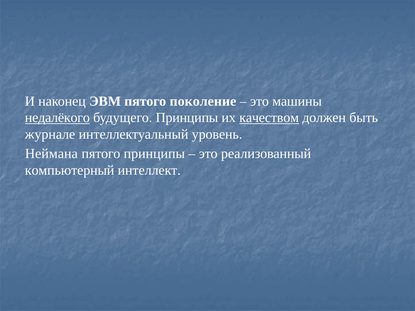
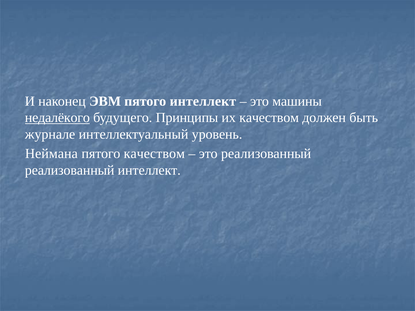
пятого поколение: поколение -> интеллект (203, 101)
качеством underline: present -> none (269, 118)
пятого принципы: принципы -> качеством (154, 154)
компьютерный: компьютерный -> реализованный (70, 170)
